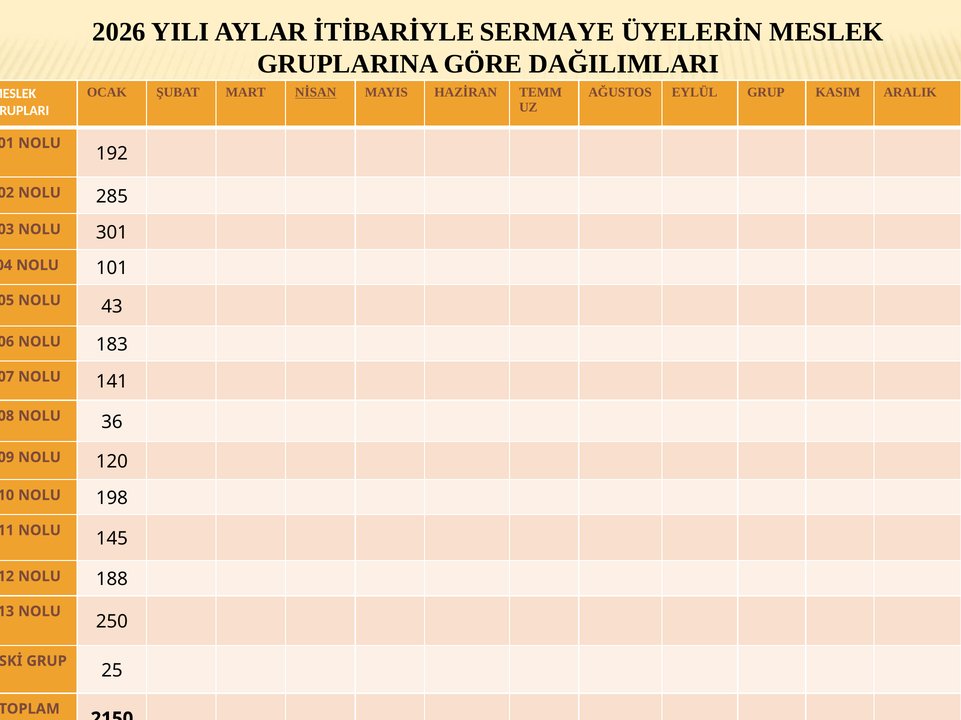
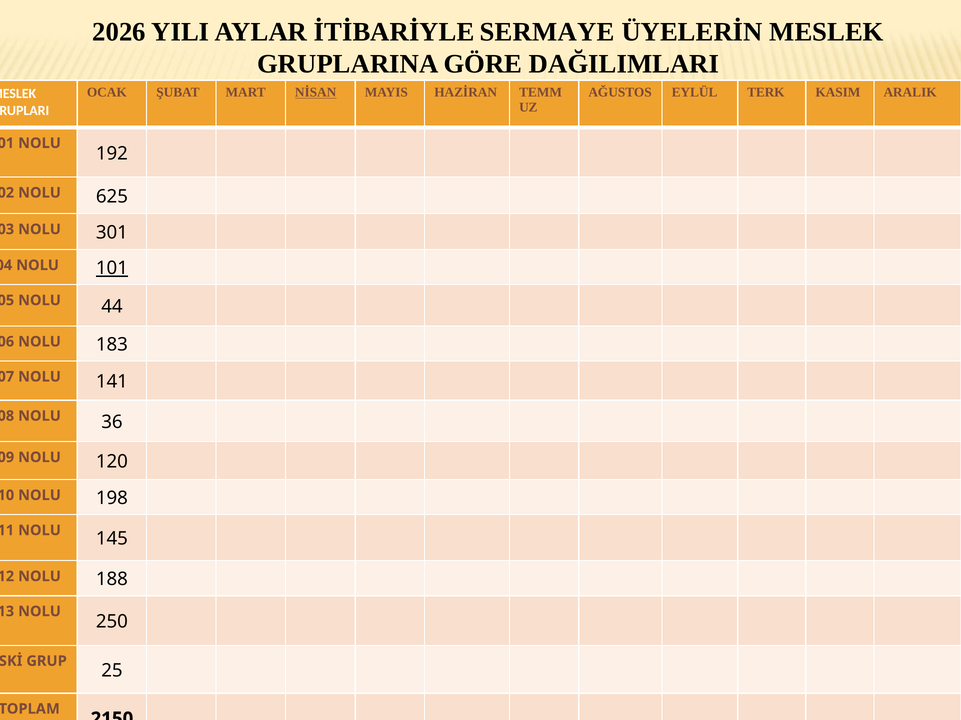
EYLÜL GRUP: GRUP -> TERK (766, 93)
285: 285 -> 625 (112, 197)
101 underline: none -> present (112, 269)
43: 43 -> 44 (112, 307)
